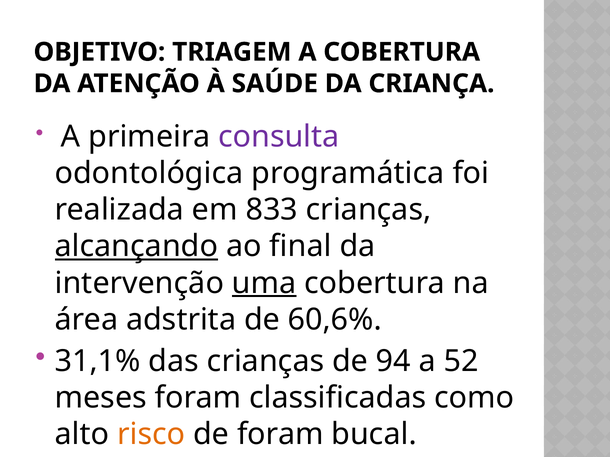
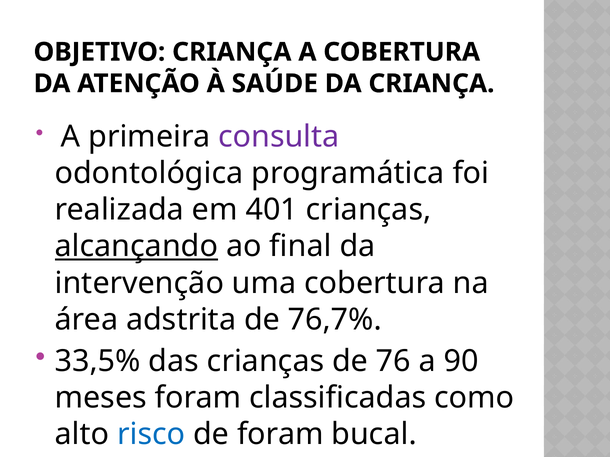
OBJETIVO TRIAGEM: TRIAGEM -> CRIANÇA (232, 52)
833: 833 -> 401 (272, 210)
uma underline: present -> none (264, 283)
60,6%: 60,6% -> 76,7% (335, 320)
31,1%: 31,1% -> 33,5% (98, 362)
94: 94 -> 76 (393, 362)
52: 52 -> 90 (461, 362)
risco colour: orange -> blue (151, 435)
